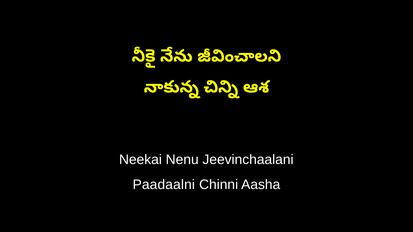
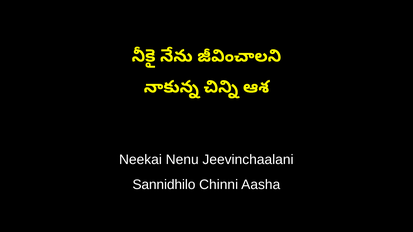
Paadaalni: Paadaalni -> Sannidhilo (164, 185)
